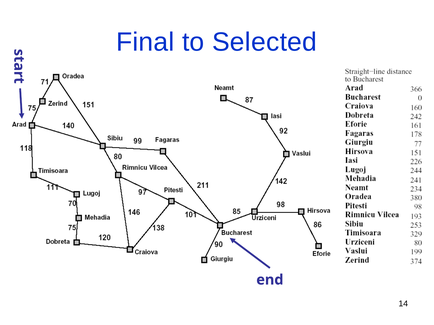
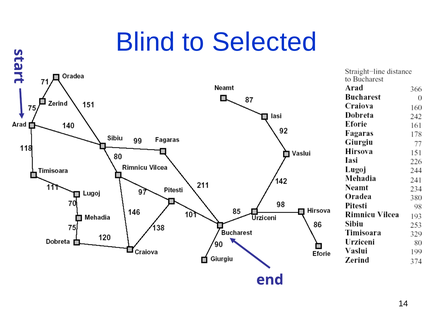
Final: Final -> Blind (145, 42)
